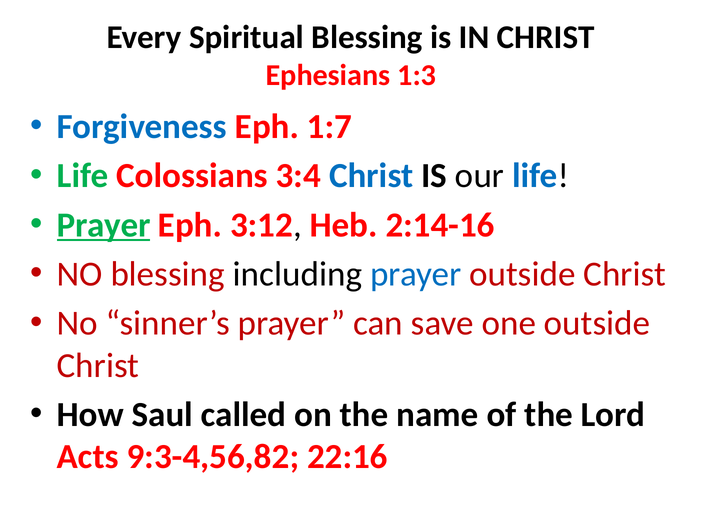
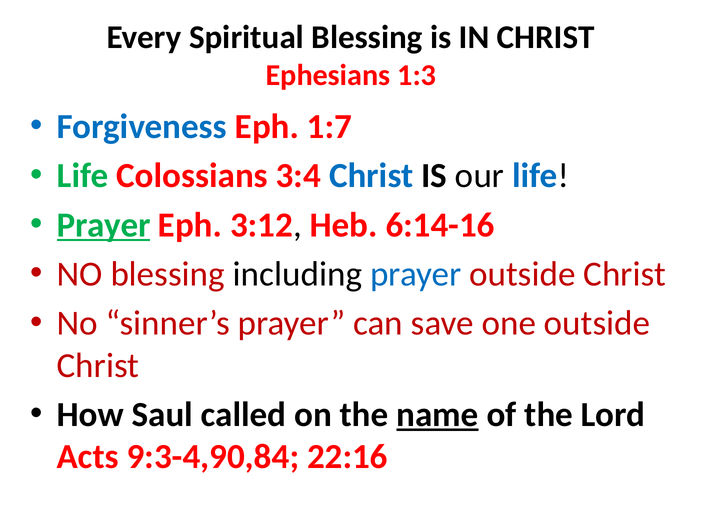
2:14-16: 2:14-16 -> 6:14-16 (440, 225)
name underline: none -> present (437, 414)
9:3-4,56,82: 9:3-4,56,82 -> 9:3-4,90,84 (213, 456)
